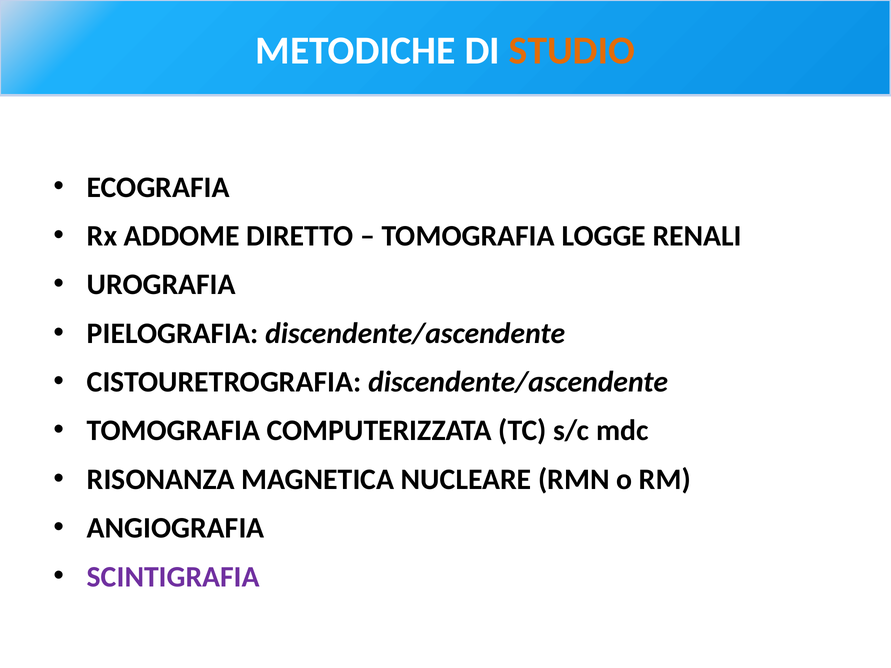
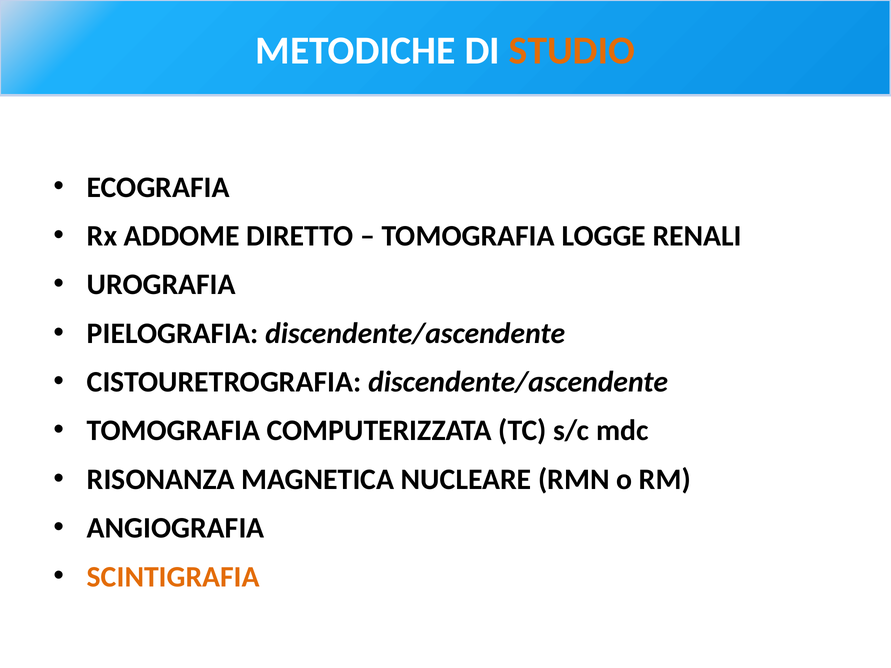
SCINTIGRAFIA colour: purple -> orange (173, 577)
